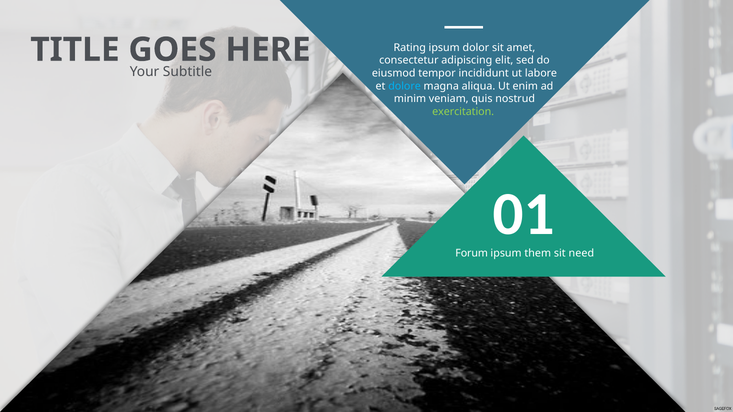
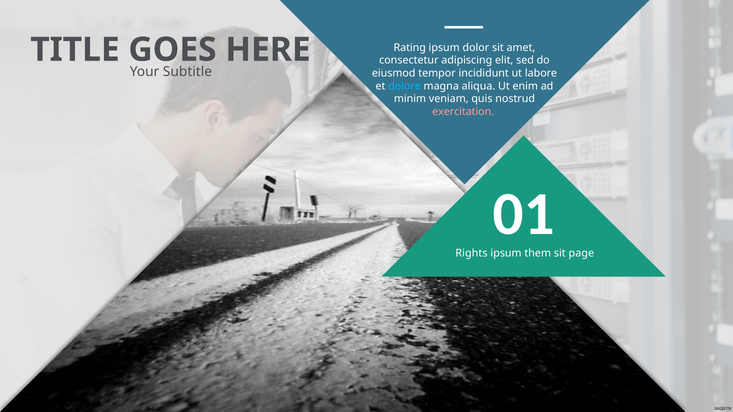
exercitation colour: light green -> pink (463, 112)
Forum: Forum -> Rights (472, 253)
need: need -> page (581, 253)
